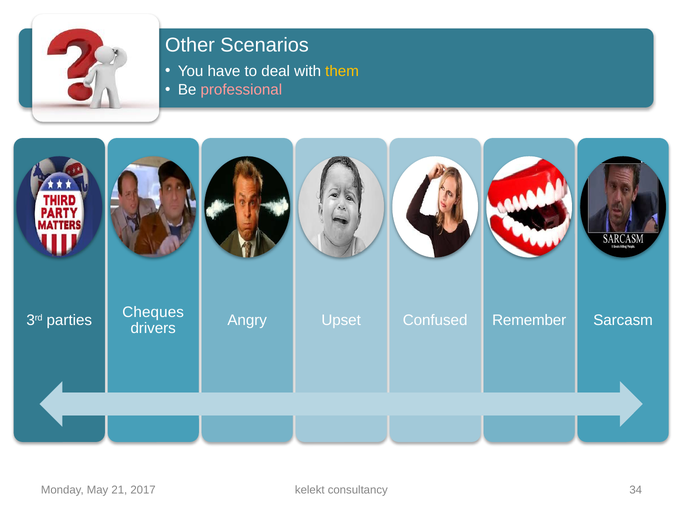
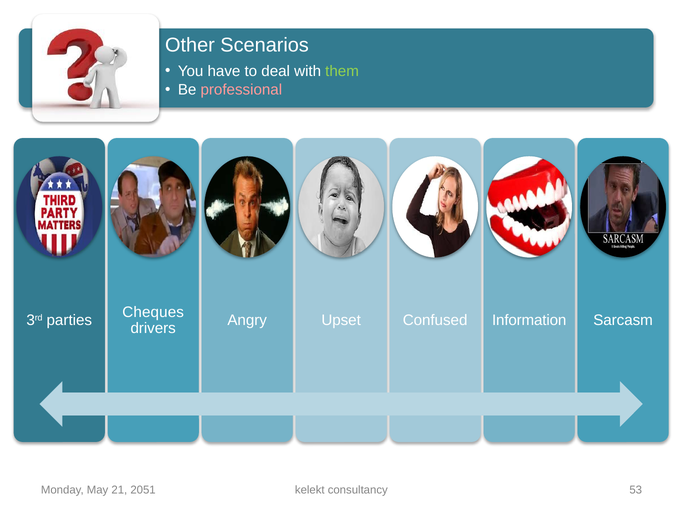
them colour: yellow -> light green (342, 71)
Remember: Remember -> Information (529, 320)
2017: 2017 -> 2051 (143, 489)
34: 34 -> 53 (636, 489)
